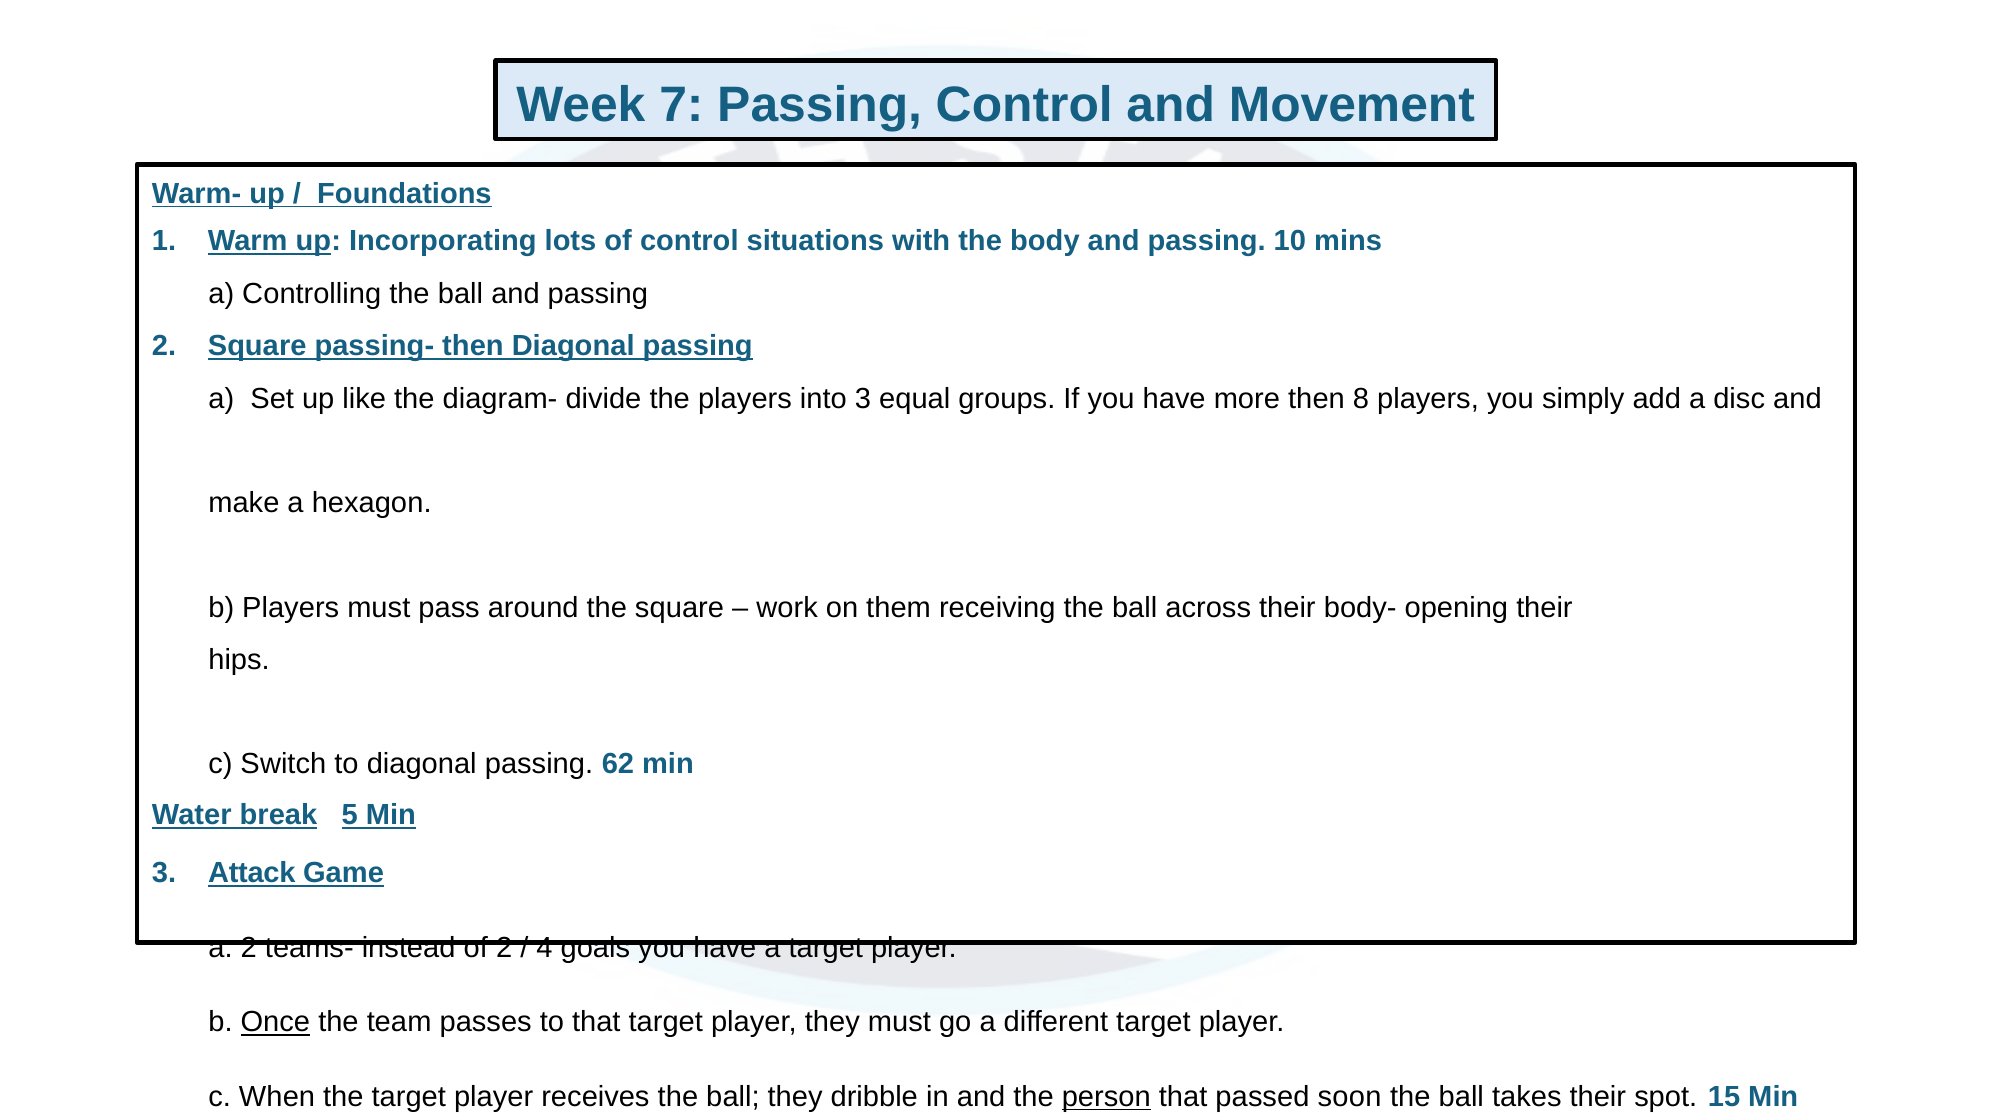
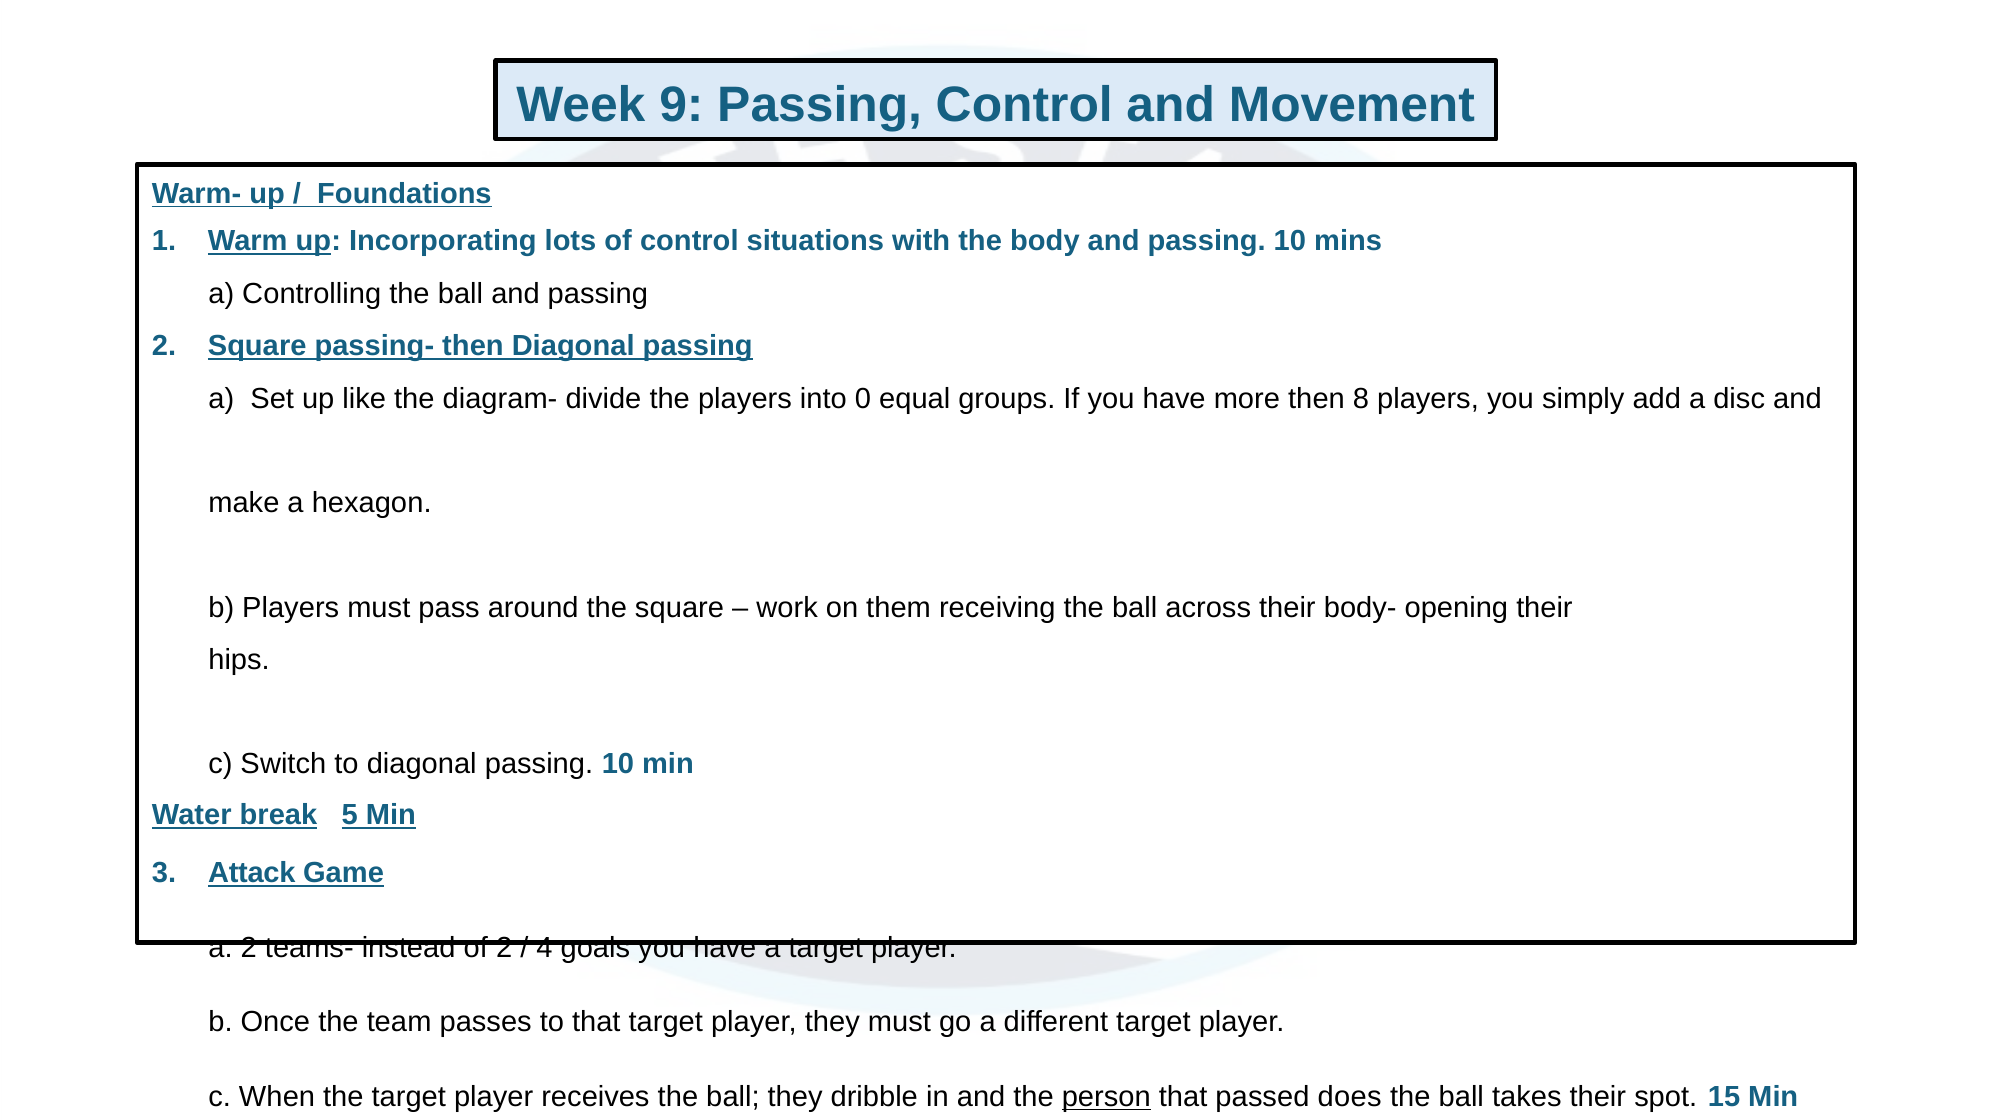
7: 7 -> 9 (681, 106)
into 3: 3 -> 0 (863, 399)
diagonal passing 62: 62 -> 10 (618, 765)
Once underline: present -> none (275, 1023)
soon: soon -> does (1350, 1097)
